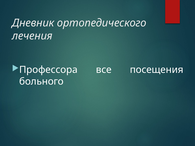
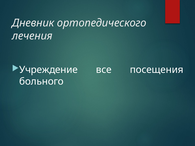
Профессора: Профессора -> Учреждение (48, 70)
